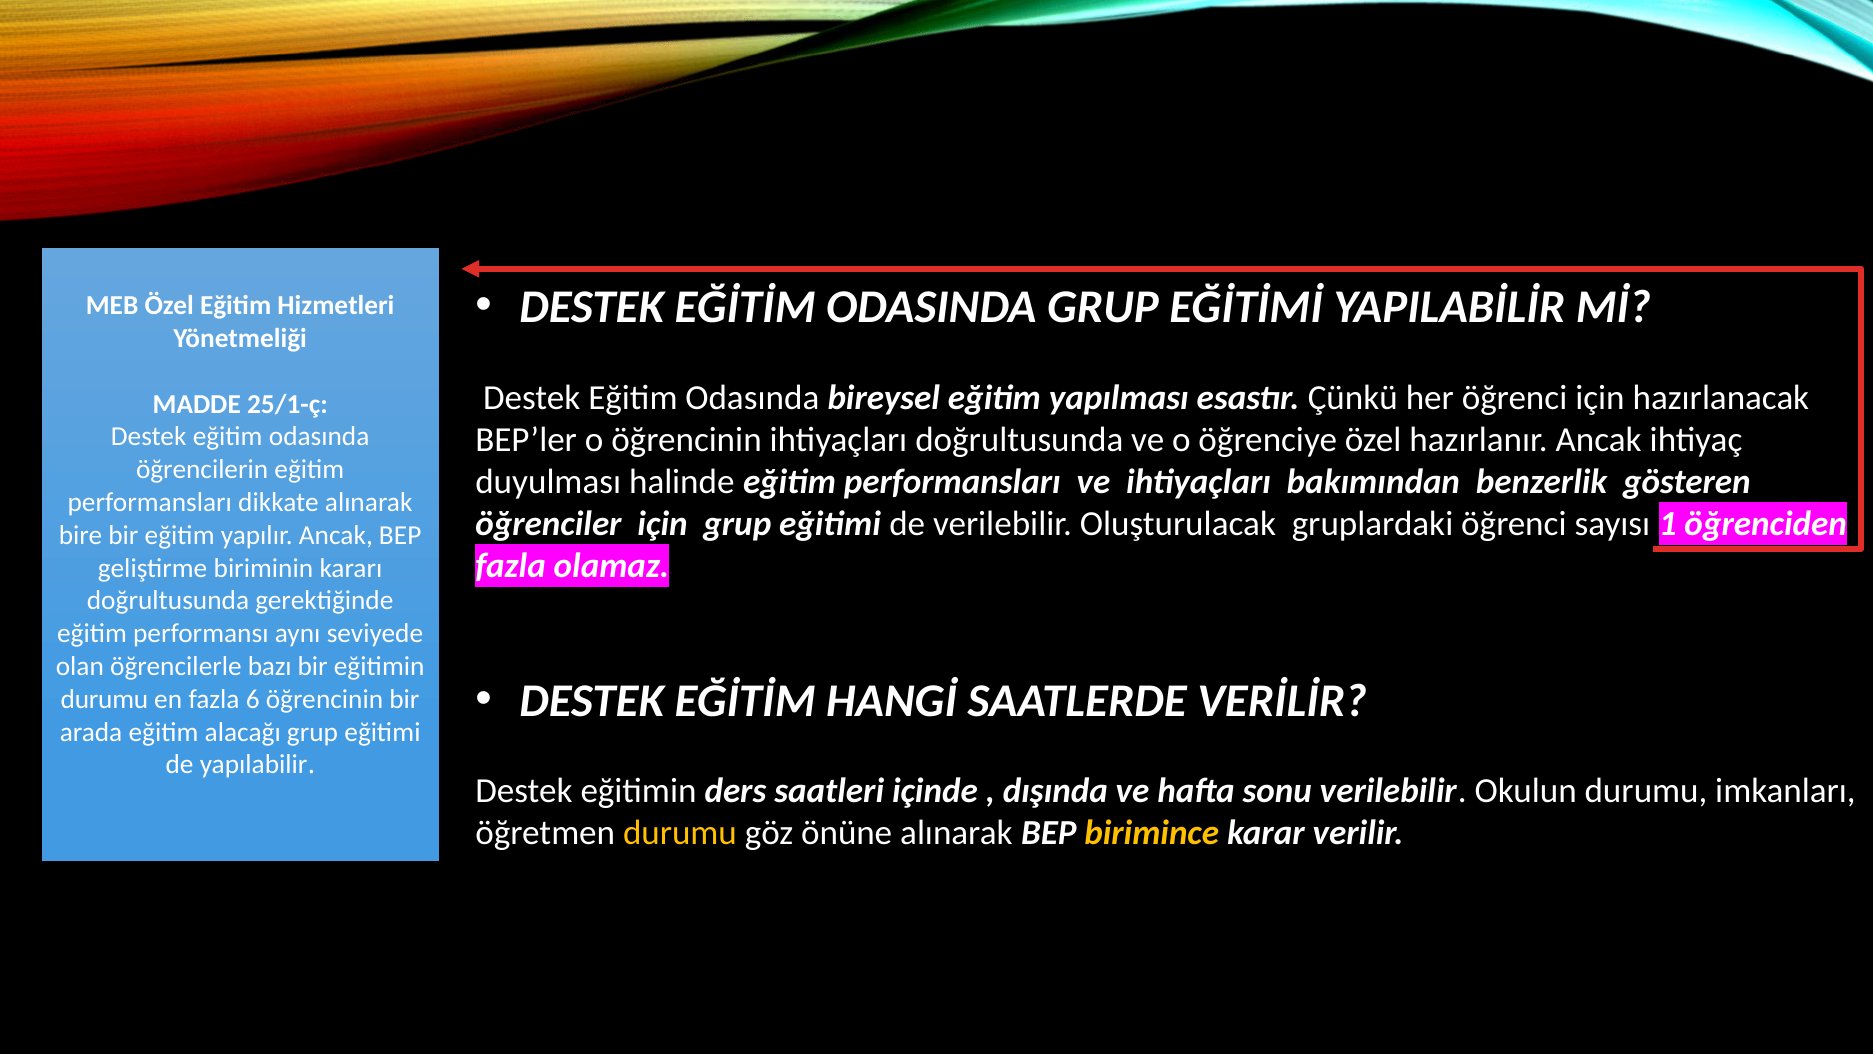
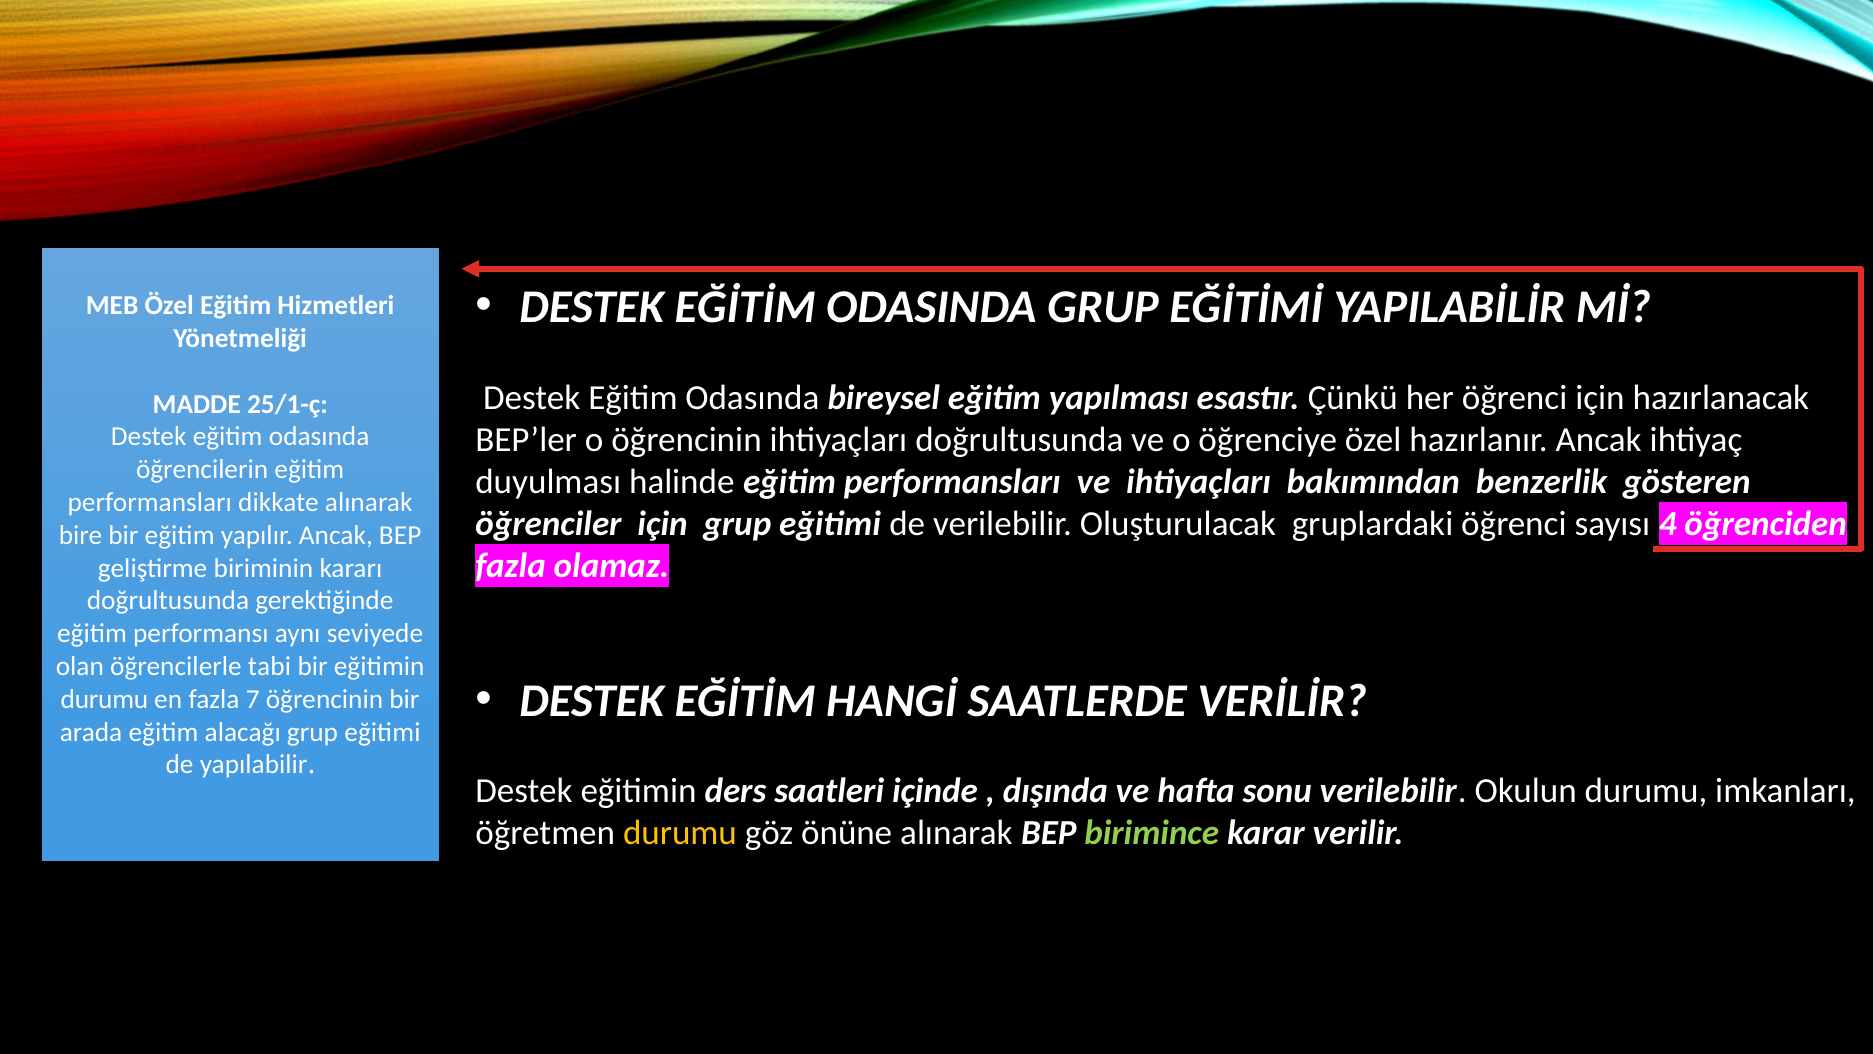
1: 1 -> 4 (1668, 524)
bazı: bazı -> tabi (270, 666)
6: 6 -> 7 (253, 699)
birimince colour: yellow -> light green (1152, 833)
